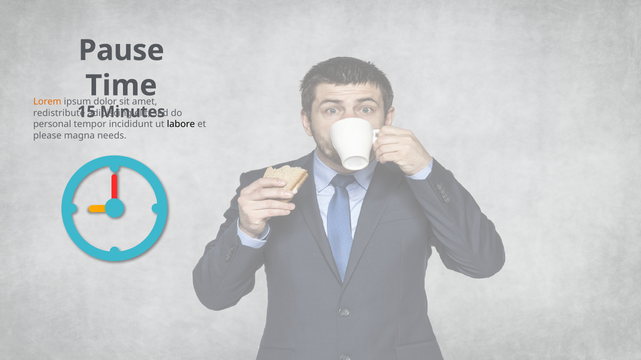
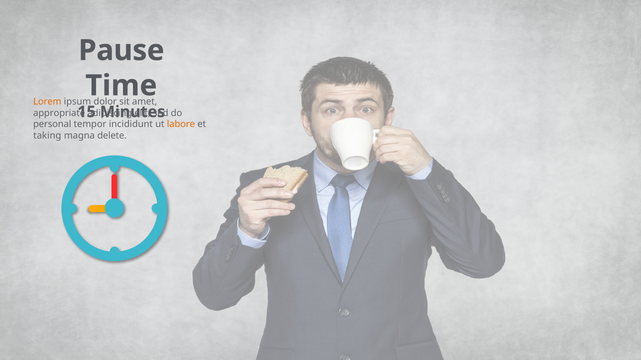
redistribute: redistribute -> appropriate (59, 113)
labore colour: black -> orange (181, 125)
please: please -> taking (47, 136)
needs: needs -> delete (112, 136)
